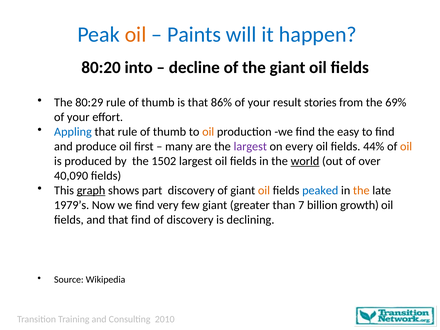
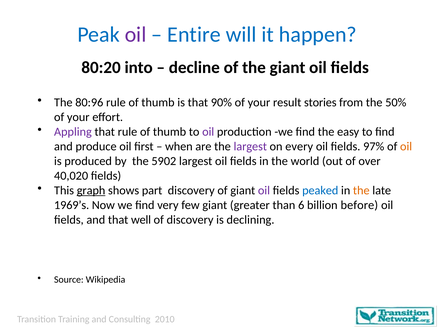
oil colour: orange -> purple (136, 35)
Paints: Paints -> Entire (194, 35)
80:29: 80:29 -> 80:96 (89, 102)
86%: 86% -> 90% (221, 102)
69%: 69% -> 50% (396, 102)
Appling colour: blue -> purple (73, 132)
oil colour: orange -> purple (208, 132)
many: many -> when (179, 146)
44%: 44% -> 97% (374, 146)
1502: 1502 -> 5902 (164, 161)
world underline: present -> none (305, 161)
40,090: 40,090 -> 40,020 (71, 176)
oil colour: orange -> purple (264, 190)
1979’s: 1979’s -> 1969’s (72, 205)
7: 7 -> 6 (301, 205)
growth: growth -> before (359, 205)
that find: find -> well (141, 220)
